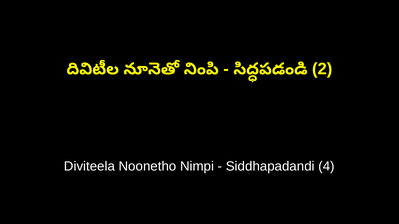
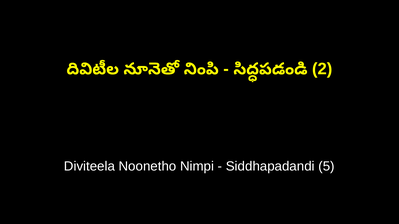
4: 4 -> 5 (326, 166)
